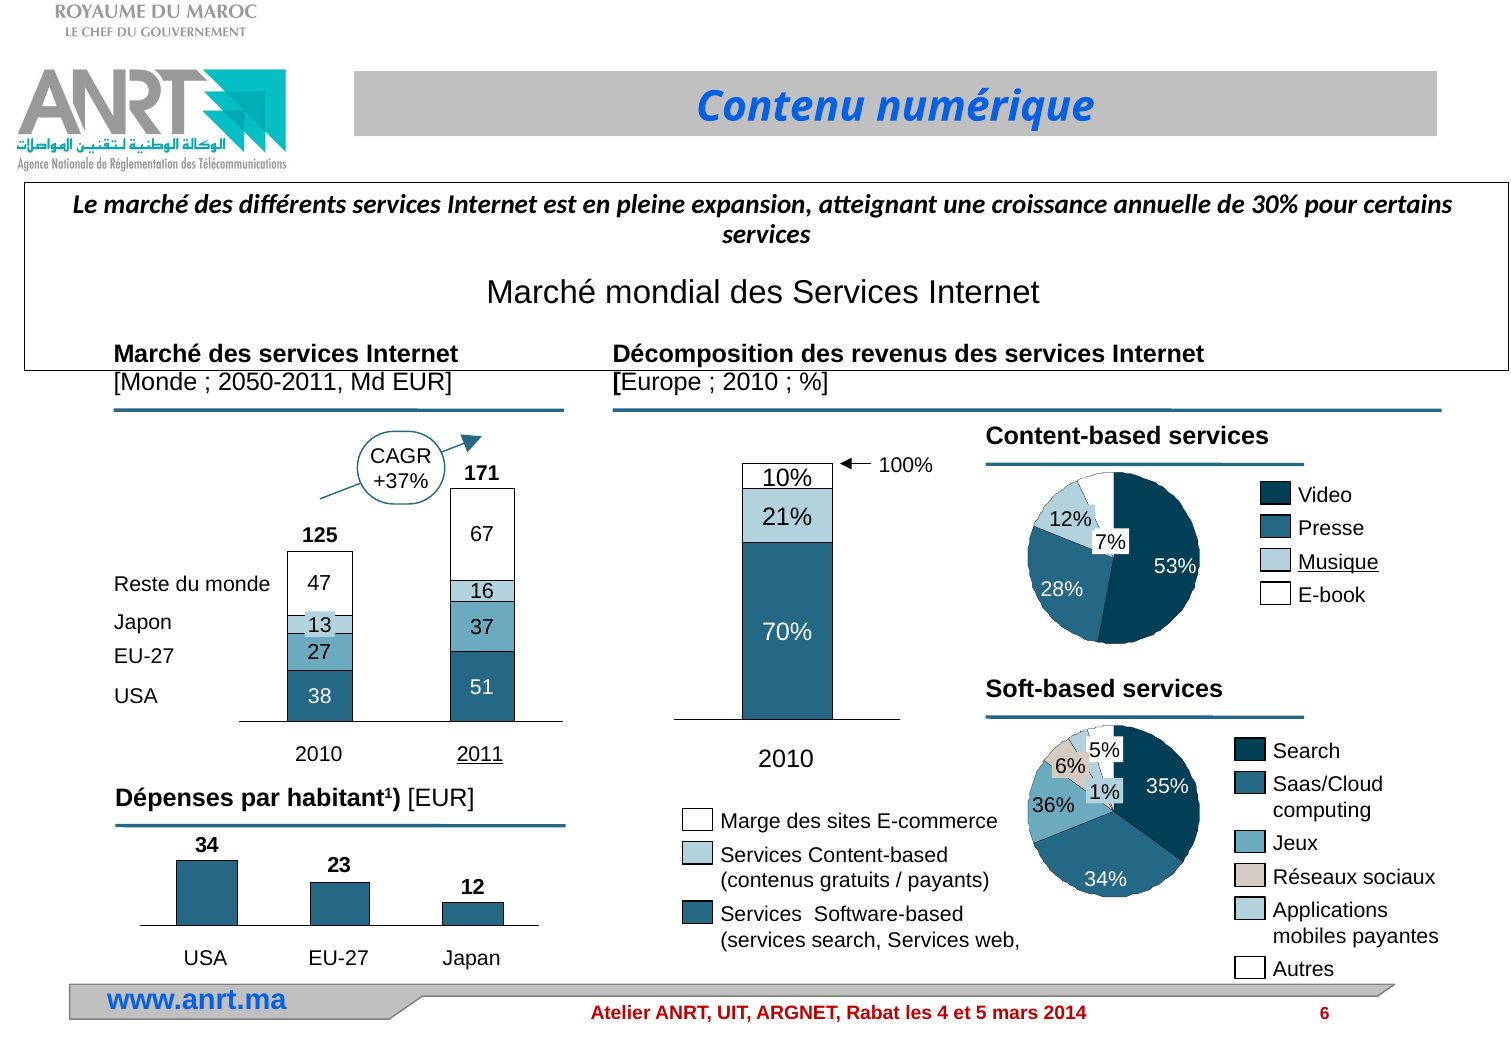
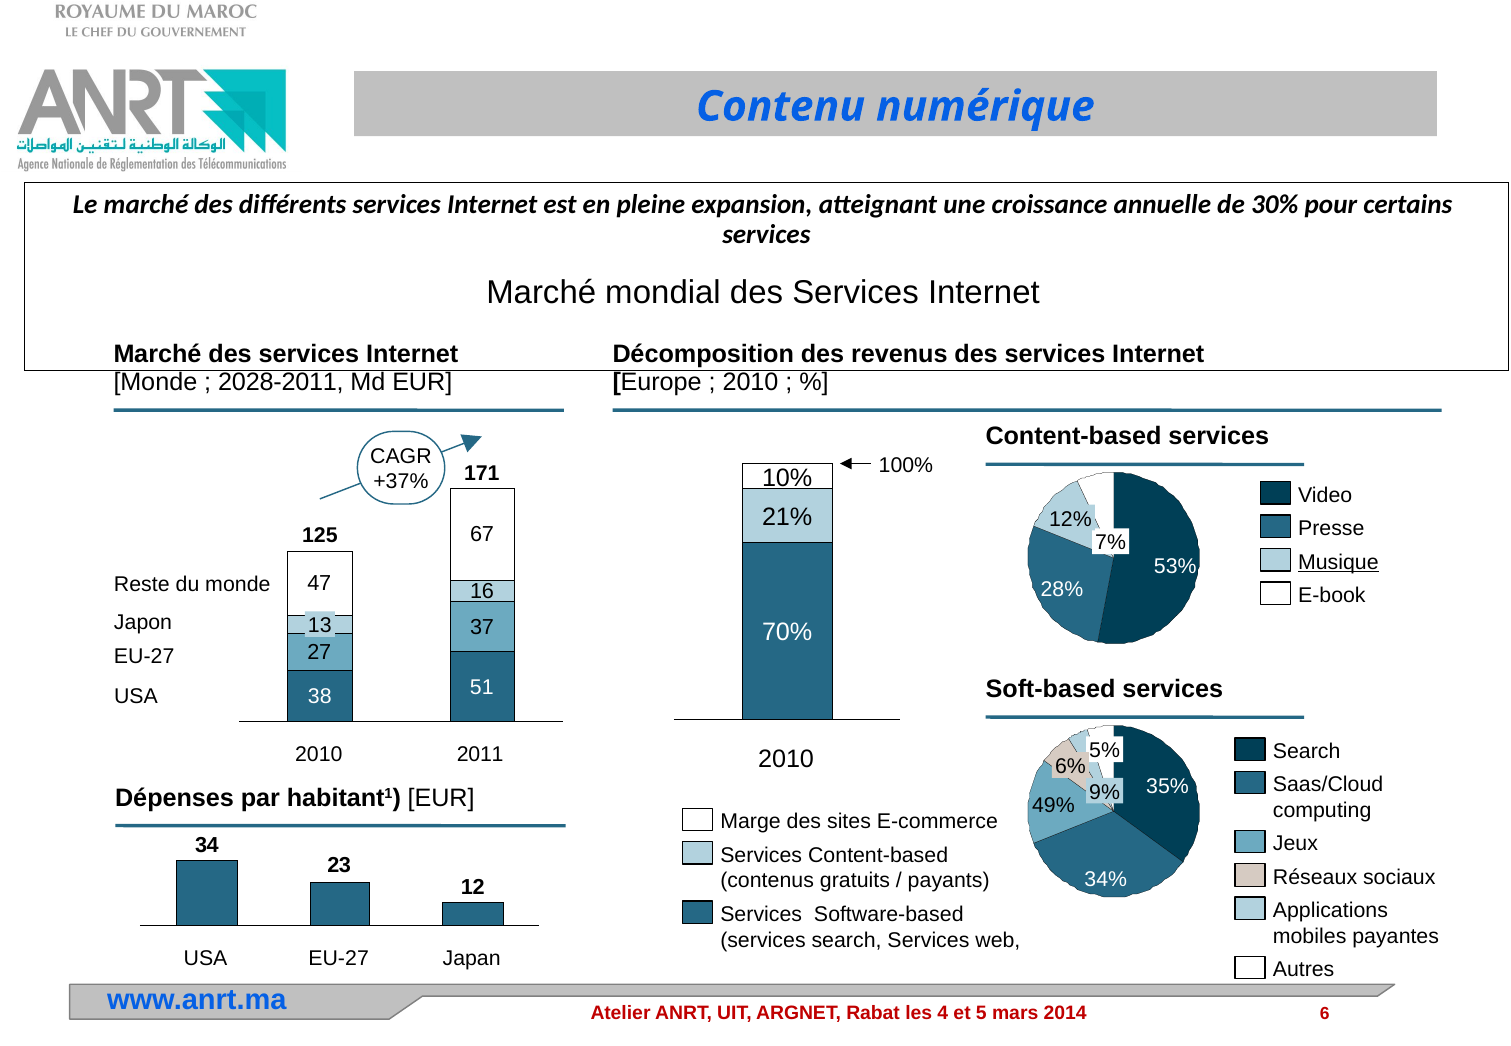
2050-2011: 2050-2011 -> 2028-2011 (281, 382)
2011 underline: present -> none (480, 754)
1%: 1% -> 9% (1105, 792)
36%: 36% -> 49% (1053, 806)
